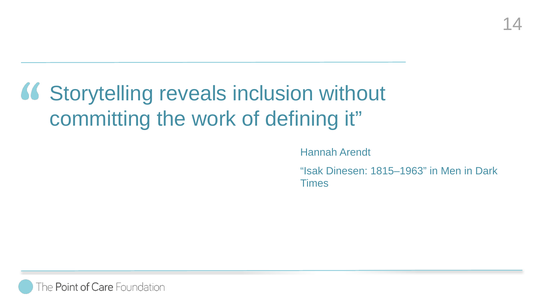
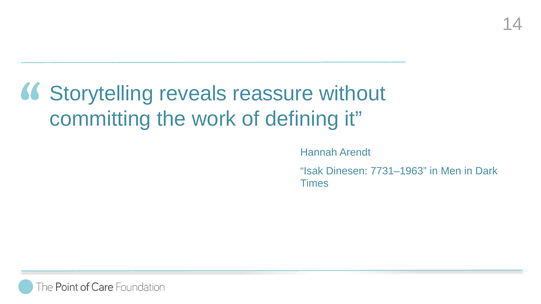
inclusion: inclusion -> reassure (273, 94)
1815–1963: 1815–1963 -> 7731–1963 (399, 171)
